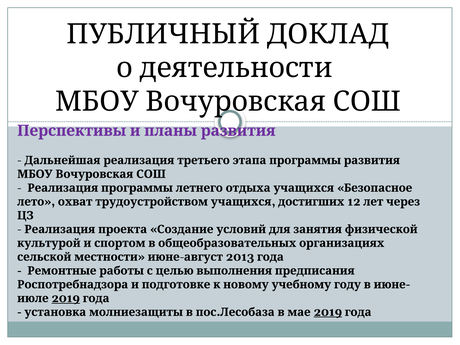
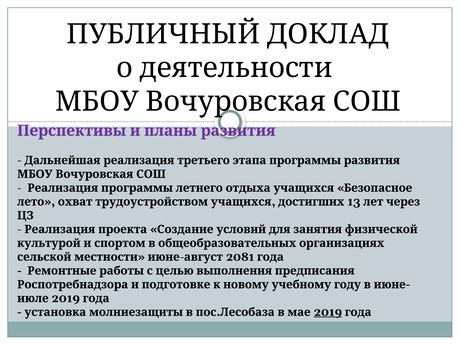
12: 12 -> 13 (354, 202)
2013: 2013 -> 2081 (240, 257)
2019 underline: present -> none (66, 298)
